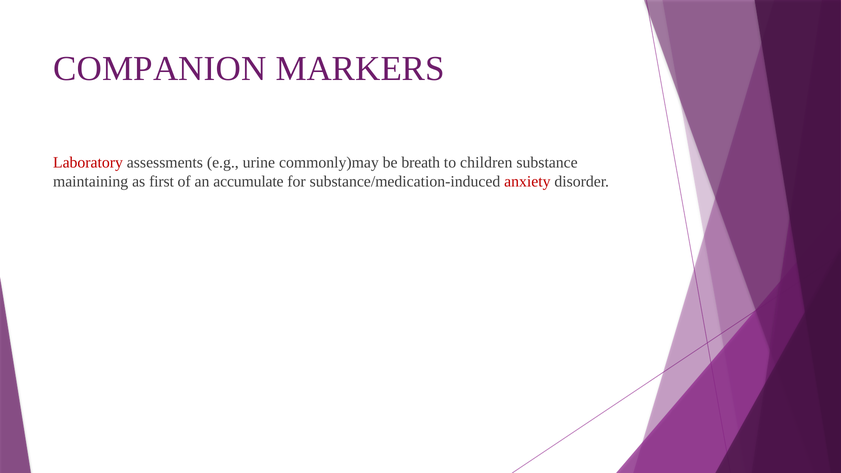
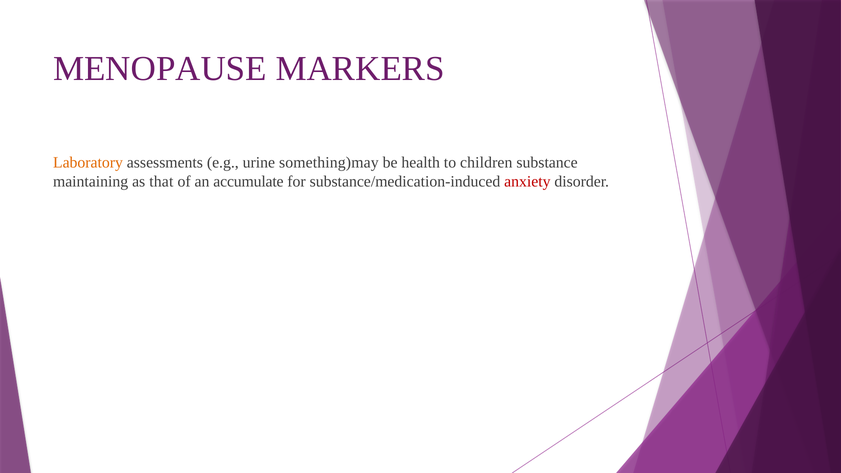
COMPANION: COMPANION -> MENOPAUSE (160, 69)
Laboratory colour: red -> orange (88, 163)
commonly)may: commonly)may -> something)may (329, 163)
breath: breath -> health (421, 163)
first: first -> that (161, 182)
